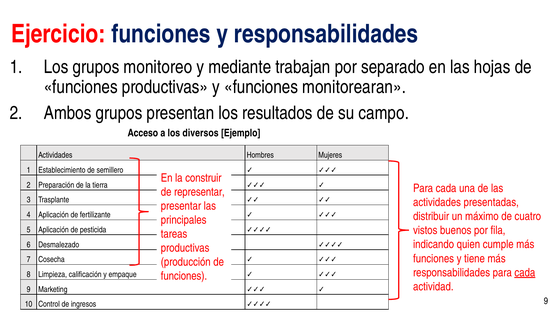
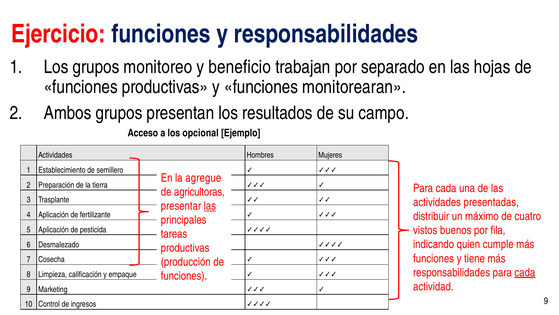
mediante: mediante -> beneficio (240, 67)
diversos: diversos -> opcional (201, 133)
construir: construir -> agregue (203, 178)
representar: representar -> agricultoras (199, 191)
las underline: none -> present (210, 205)
